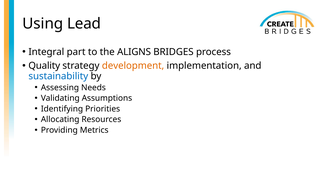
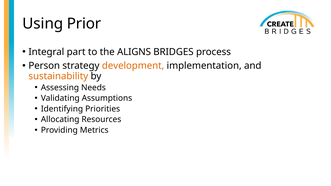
Lead: Lead -> Prior (84, 24)
Quality: Quality -> Person (44, 66)
sustainability colour: blue -> orange (58, 76)
